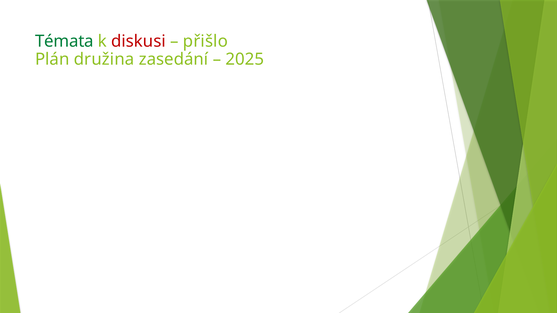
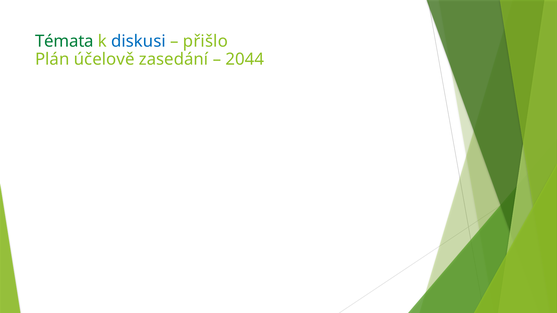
diskusi colour: red -> blue (138, 41)
družina: družina -> účelově (104, 59)
2025: 2025 -> 2044 (245, 59)
